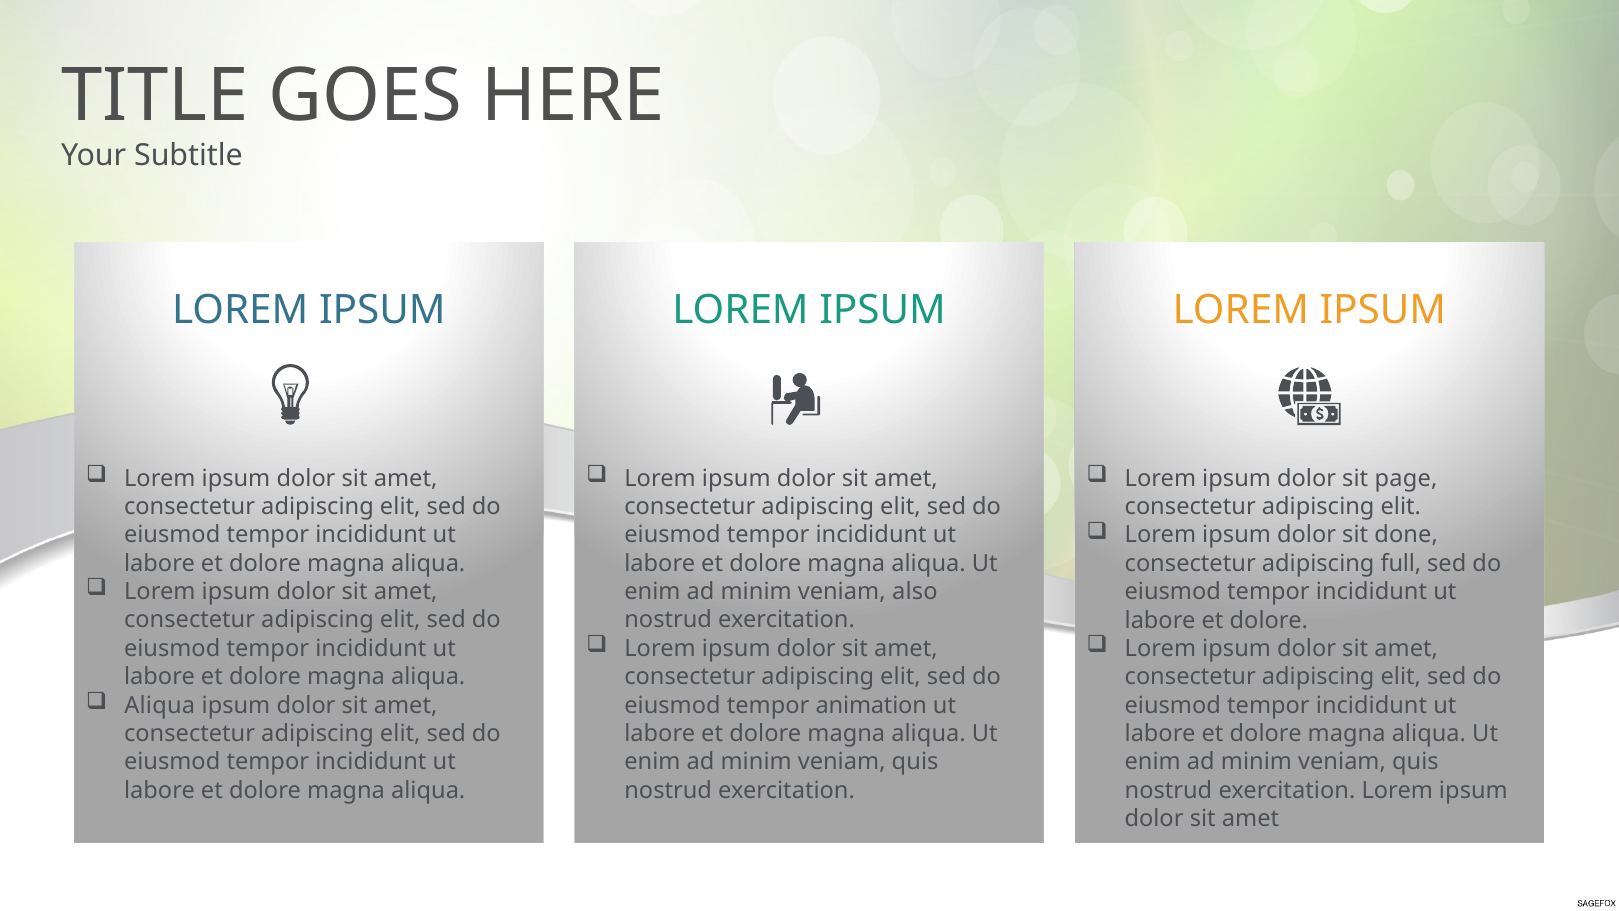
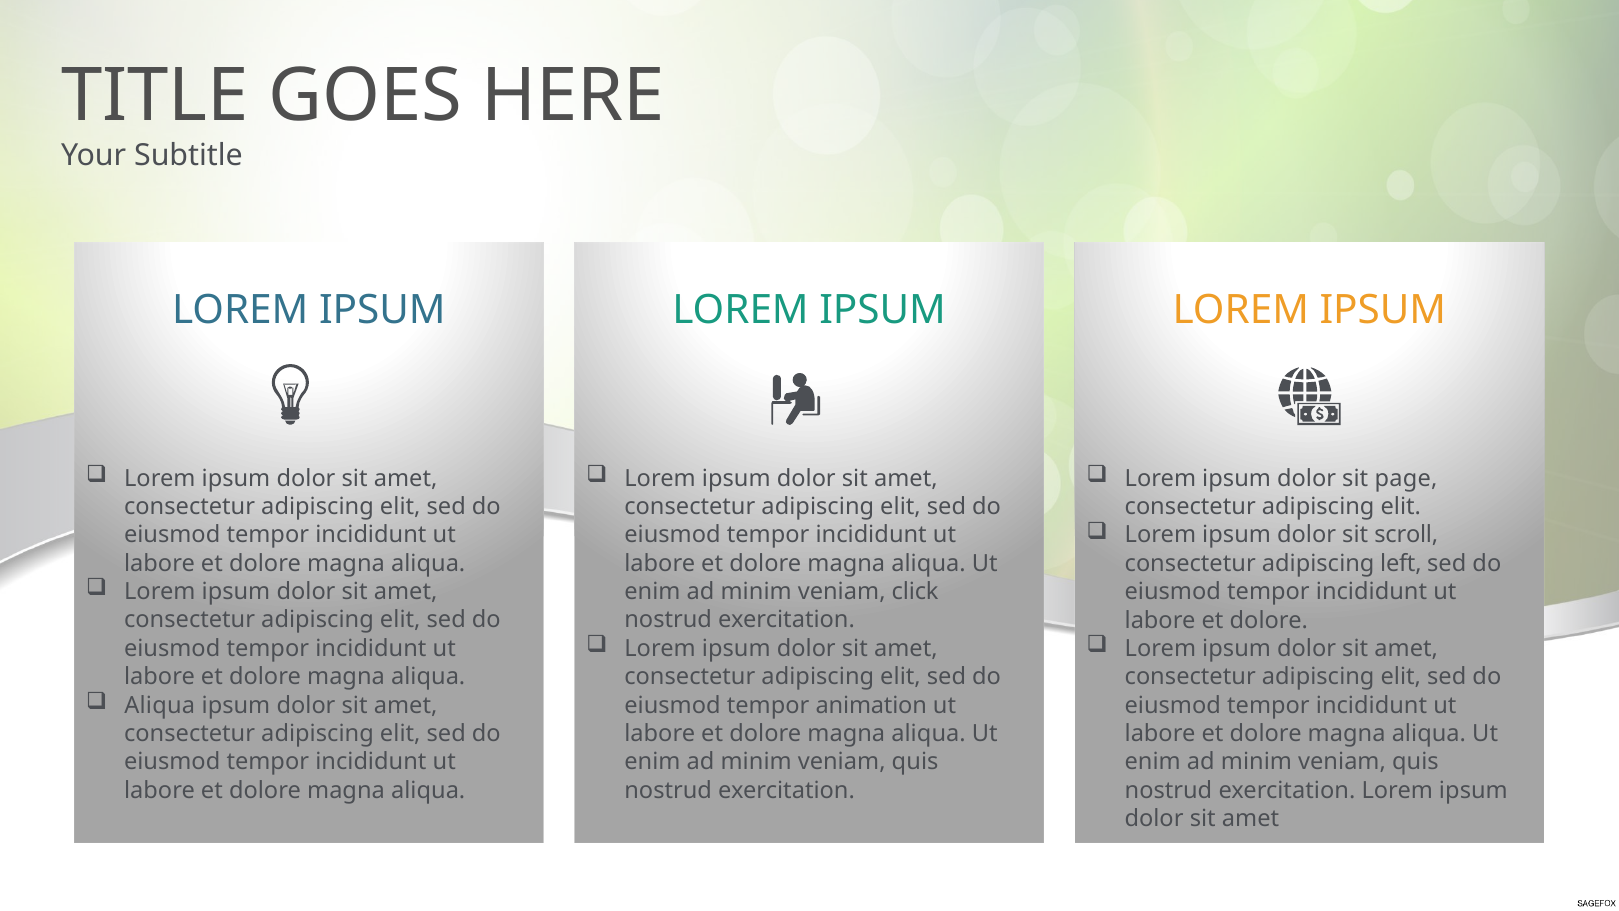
done: done -> scroll (1406, 535)
full: full -> left (1401, 563)
also: also -> click (915, 592)
